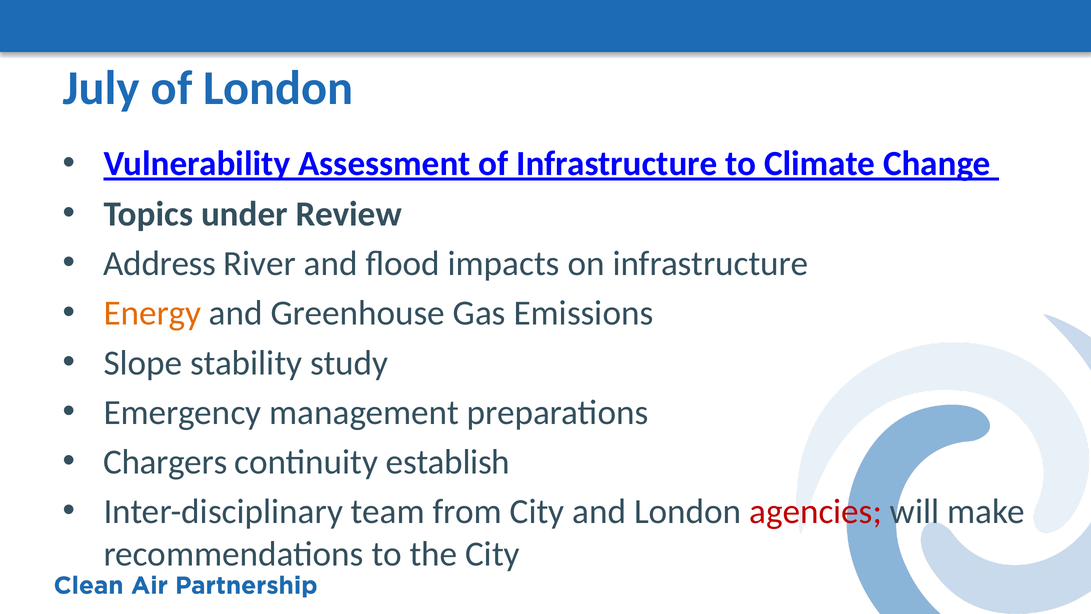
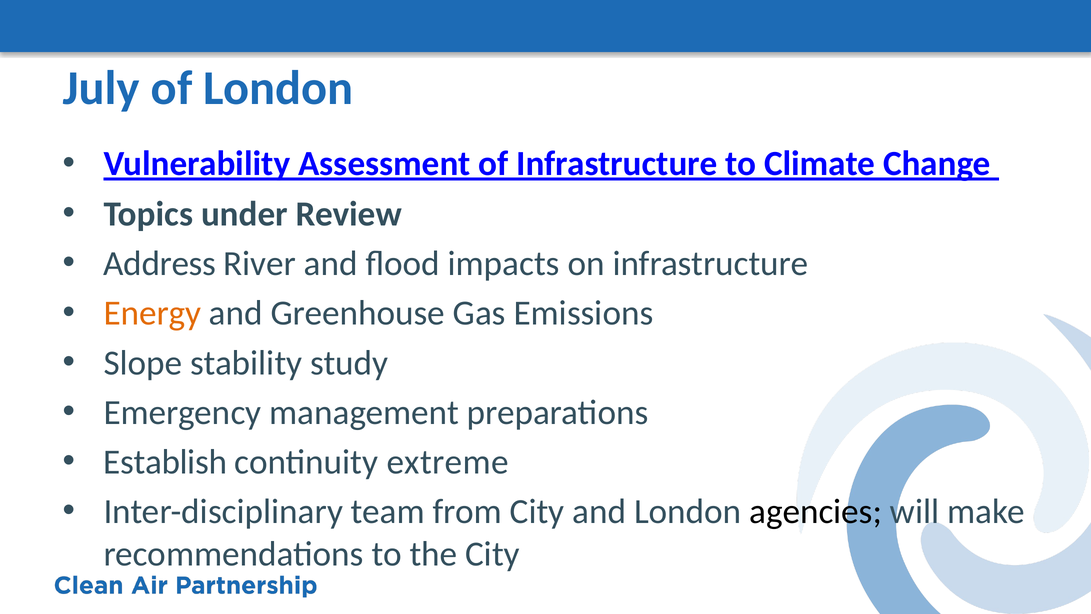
Chargers: Chargers -> Establish (165, 462)
establish: establish -> extreme (448, 462)
agencies colour: red -> black (816, 511)
